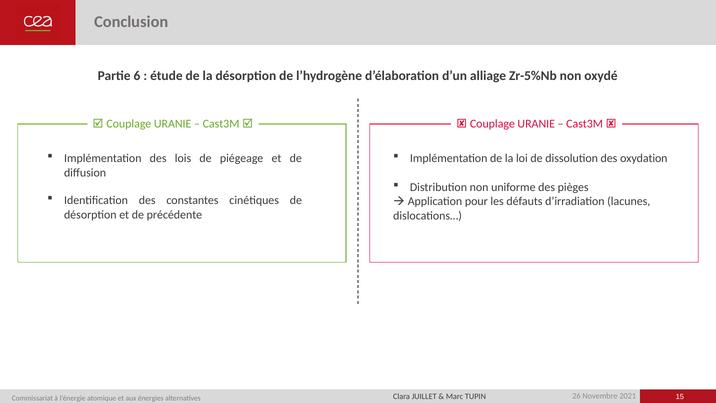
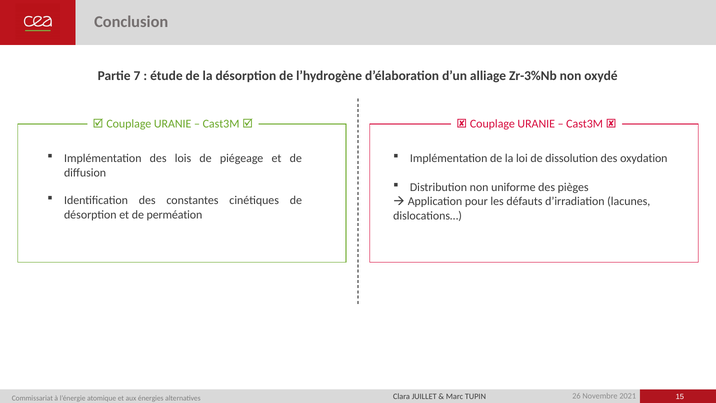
6: 6 -> 7 (137, 76)
Zr-5%Nb: Zr-5%Nb -> Zr-3%Nb (533, 76)
précédente: précédente -> perméation (174, 215)
